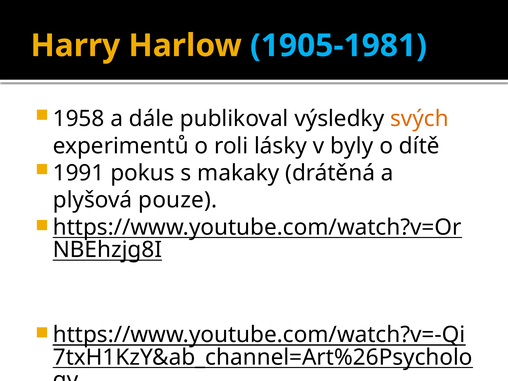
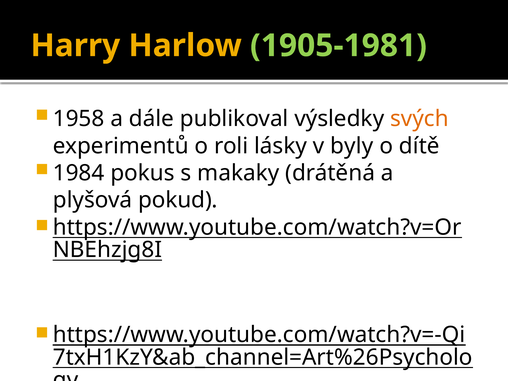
1905-1981 colour: light blue -> light green (338, 46)
1991: 1991 -> 1984 (79, 173)
pouze: pouze -> pokud (178, 200)
